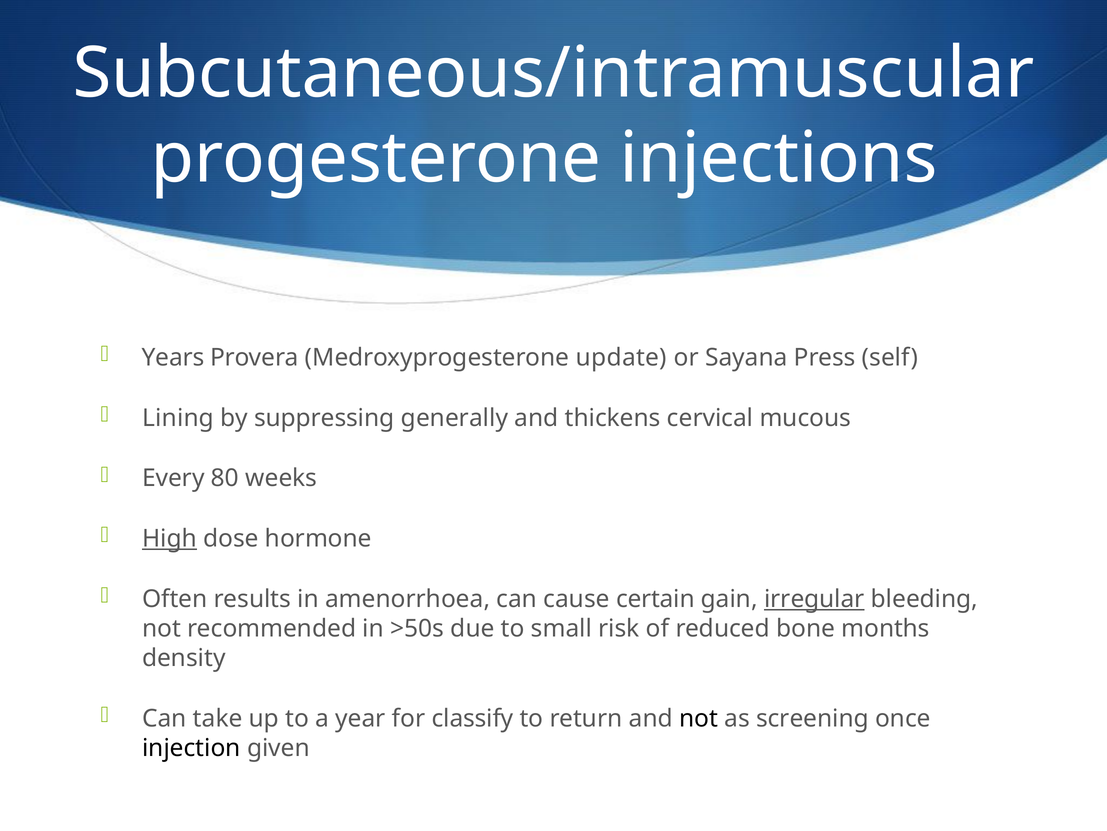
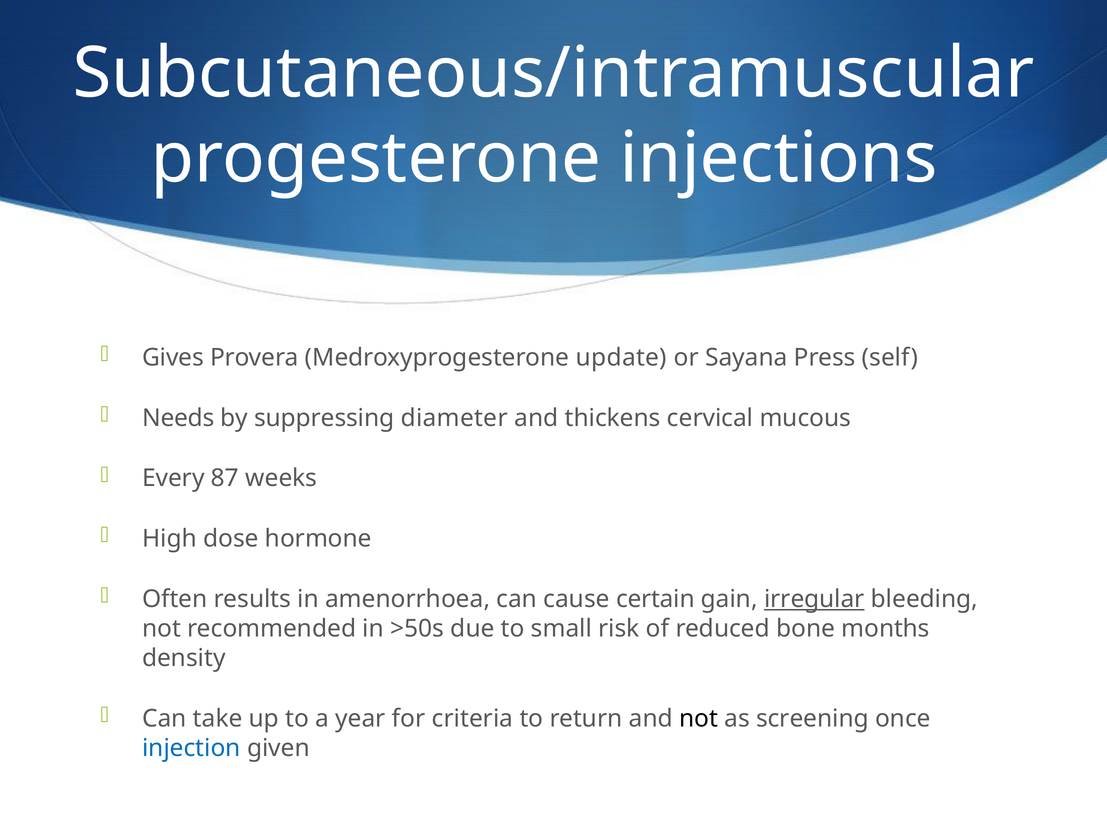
Years: Years -> Gives (173, 357)
Lining: Lining -> Needs (178, 418)
generally: generally -> diameter (454, 418)
80: 80 -> 87 (225, 478)
High underline: present -> none (170, 538)
classify: classify -> criteria (472, 718)
injection colour: black -> blue (191, 747)
